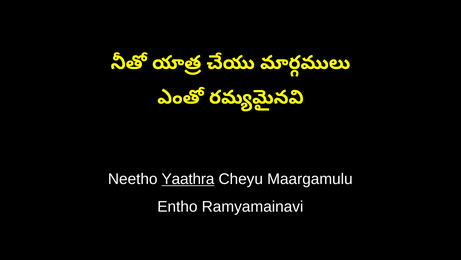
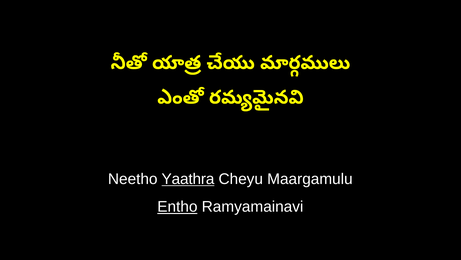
Entho underline: none -> present (177, 206)
